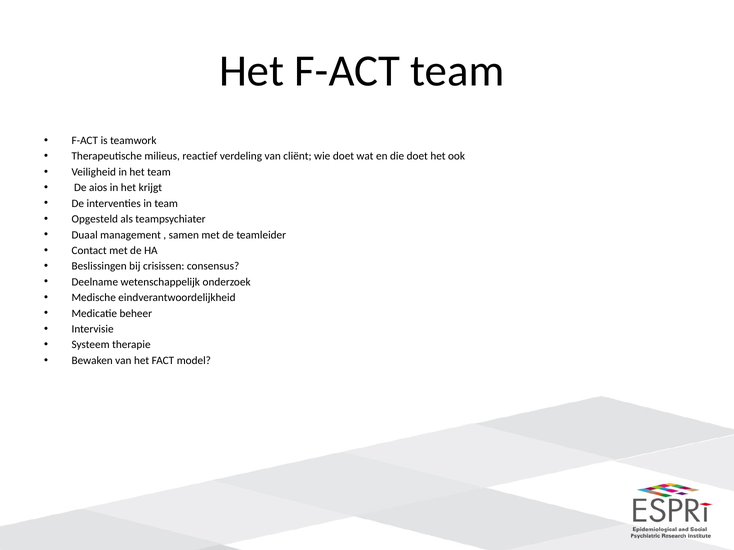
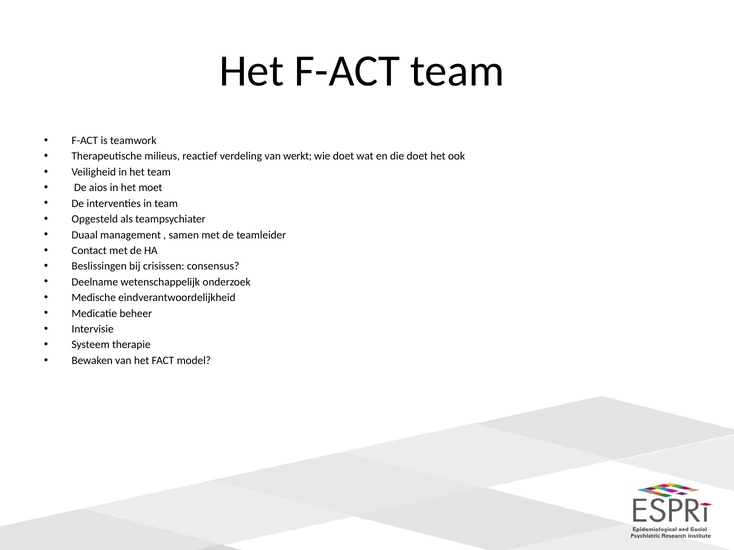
cliënt: cliënt -> werkt (298, 156)
krijgt: krijgt -> moet (150, 188)
